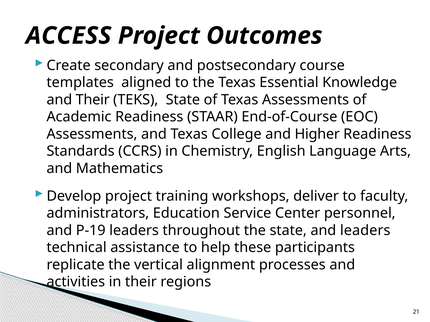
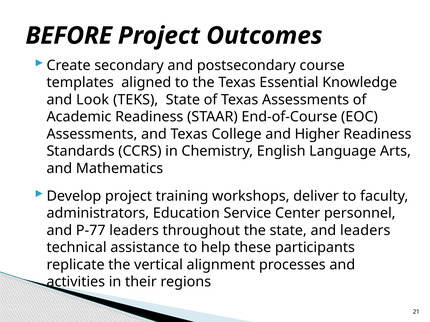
ACCESS: ACCESS -> BEFORE (69, 36)
and Their: Their -> Look (93, 100)
P-19: P-19 -> P-77 (91, 231)
